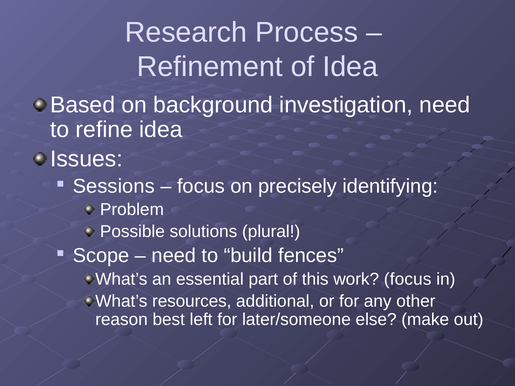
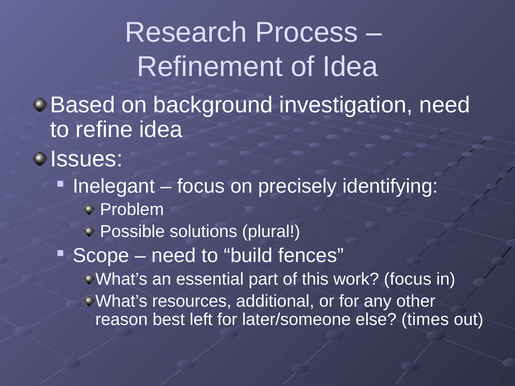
Sessions: Sessions -> Inelegant (114, 186)
make: make -> times (425, 320)
